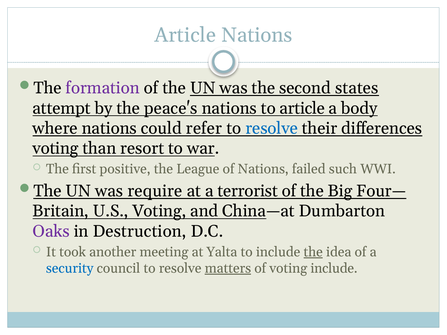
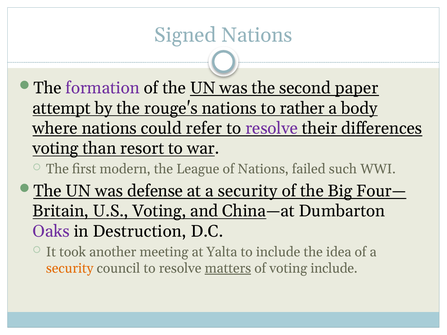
Article: Article -> Signed (185, 35)
states: states -> paper (357, 88)
peace's: peace's -> rouge's (171, 108)
to article: article -> rather (302, 108)
resolve colour: blue -> purple (272, 128)
positive: positive -> modern (125, 169)
require: require -> defense (155, 191)
at a terrorist: terrorist -> security (248, 191)
the underline: present -> none (313, 252)
security colour: blue -> orange (70, 268)
